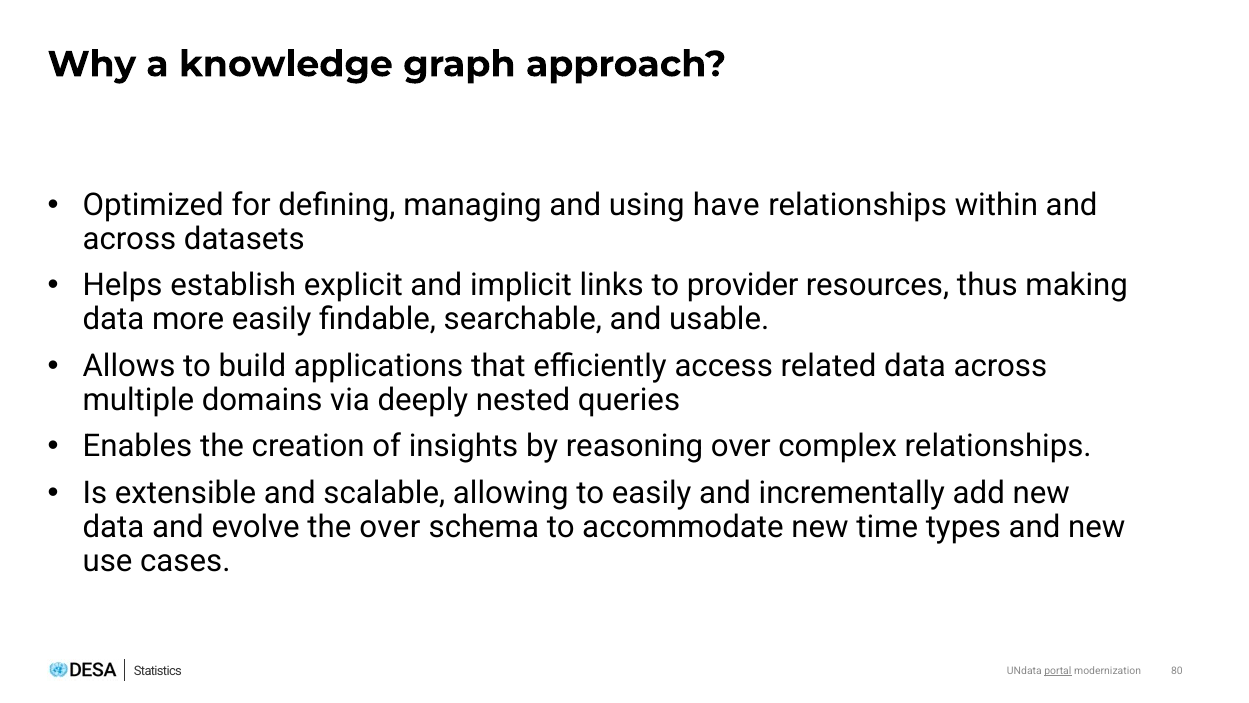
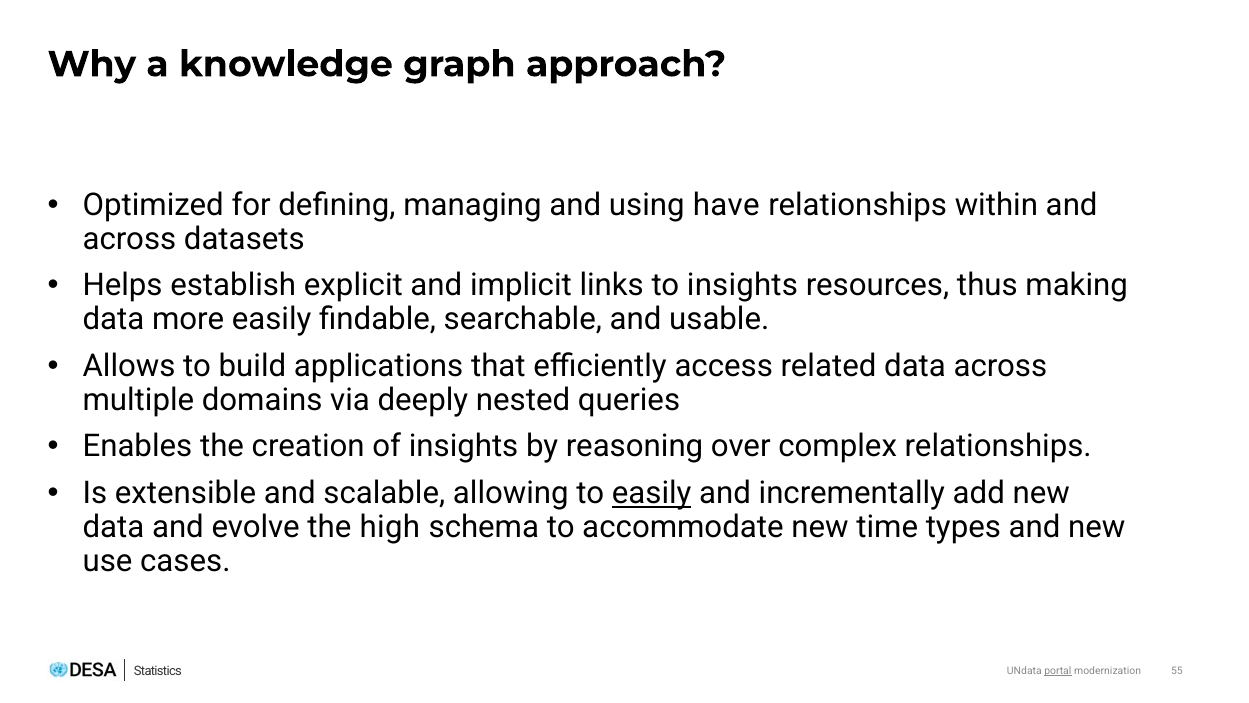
to provider: provider -> insights (742, 286)
easily underline: none -> present (652, 493)
the over: over -> high (390, 527)
80: 80 -> 55 (1177, 671)
